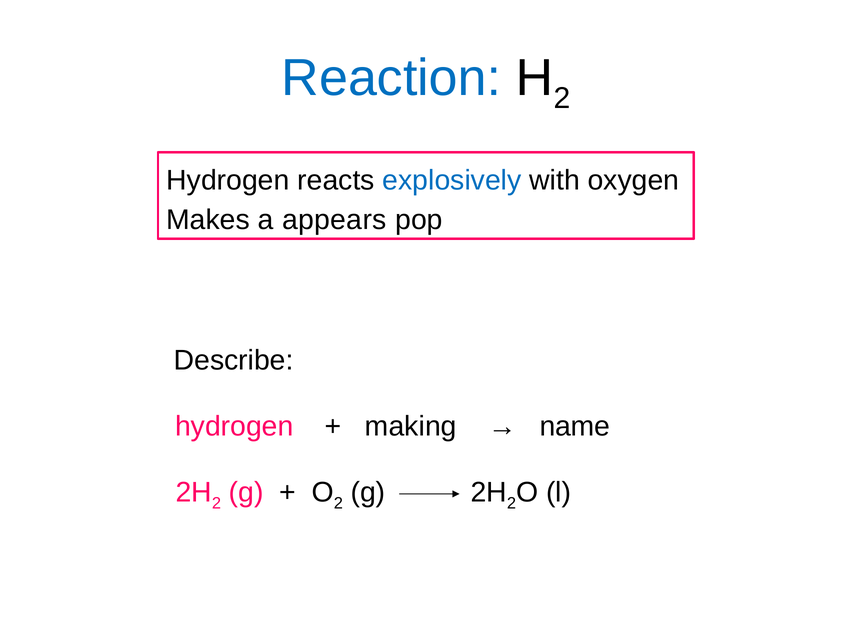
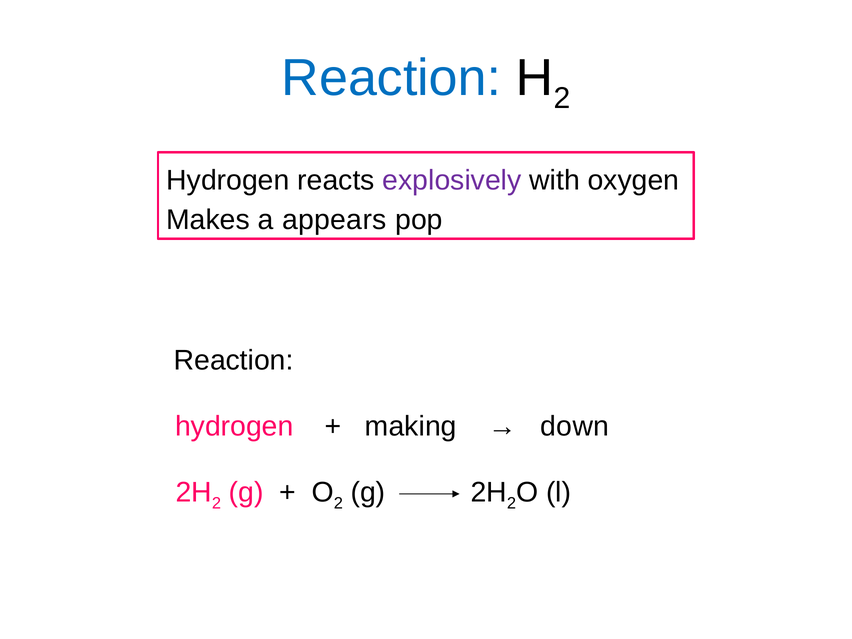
explosively colour: blue -> purple (452, 181)
Describe: Describe -> Reaction (234, 360)
name: name -> down (575, 426)
